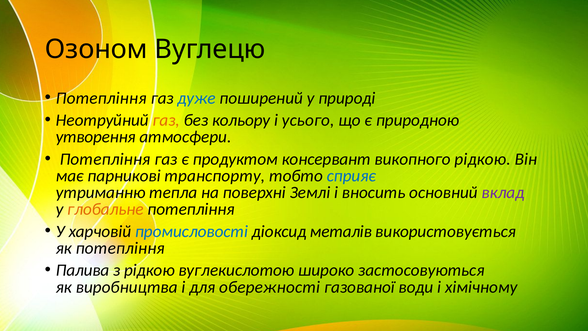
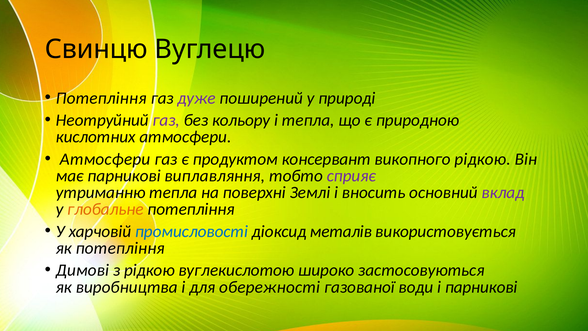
Озоном: Озоном -> Свинцю (96, 49)
дуже colour: blue -> purple (197, 98)
газ colour: orange -> purple (166, 120)
і усього: усього -> тепла (308, 120)
утворення: утворення -> кислотних (96, 137)
Потепління: Потепління -> Атмосфери (105, 159)
транспорту: транспорту -> виплавляння (215, 176)
сприяє colour: blue -> purple (351, 176)
Палива: Палива -> Димові (82, 270)
і хімічному: хімічному -> парникові (481, 287)
